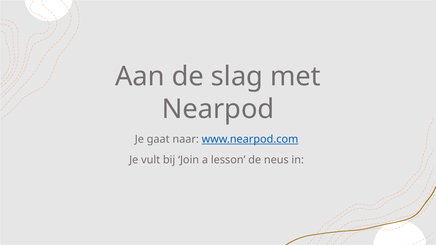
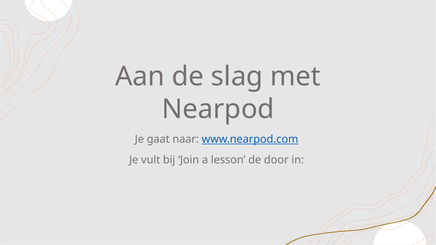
neus: neus -> door (276, 160)
